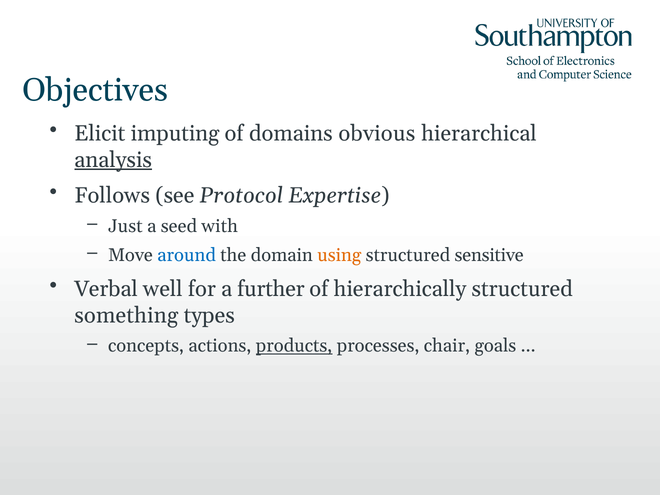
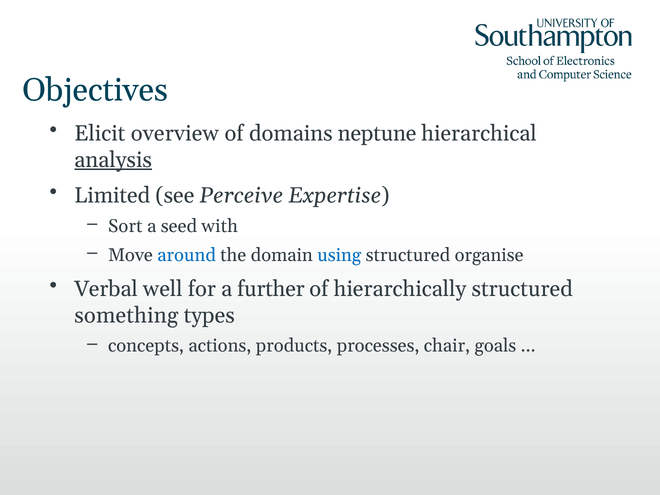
imputing: imputing -> overview (175, 134)
obvious: obvious -> neptune (377, 134)
Follows: Follows -> Limited (112, 195)
Protocol: Protocol -> Perceive (241, 195)
Just: Just -> Sort (125, 226)
using colour: orange -> blue (339, 255)
sensitive: sensitive -> organise (489, 255)
products underline: present -> none (294, 346)
